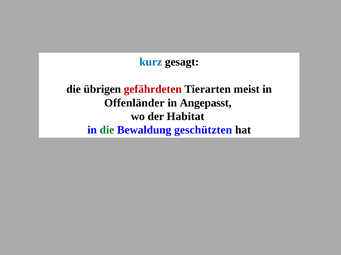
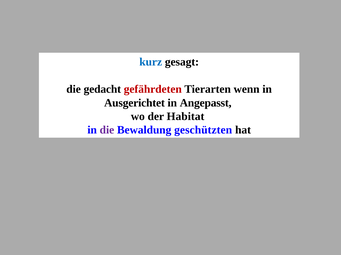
übrigen: übrigen -> gedacht (102, 89)
meist: meist -> wenn (247, 89)
Offenländer: Offenländer -> Ausgerichtet (134, 103)
die colour: green -> purple (107, 130)
